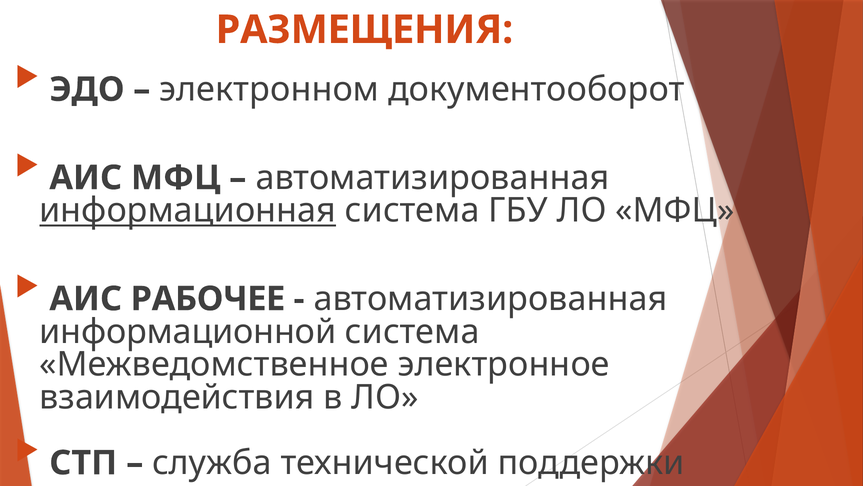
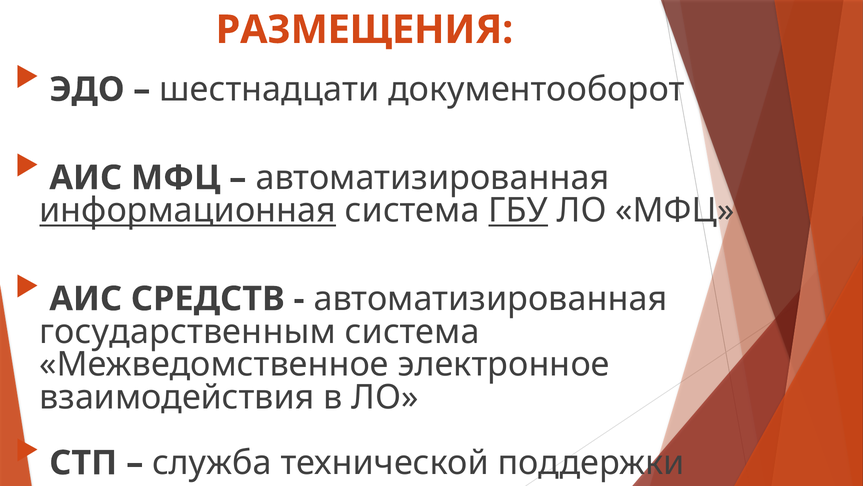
электронном: электронном -> шестнадцати (269, 89)
ГБУ underline: none -> present (518, 210)
РАБОЧЕЕ: РАБОЧЕЕ -> СРЕДСТВ (208, 299)
информационной: информационной -> государственным (188, 331)
